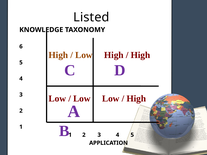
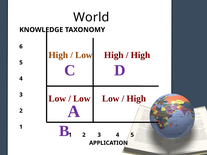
Listed: Listed -> World (91, 17)
